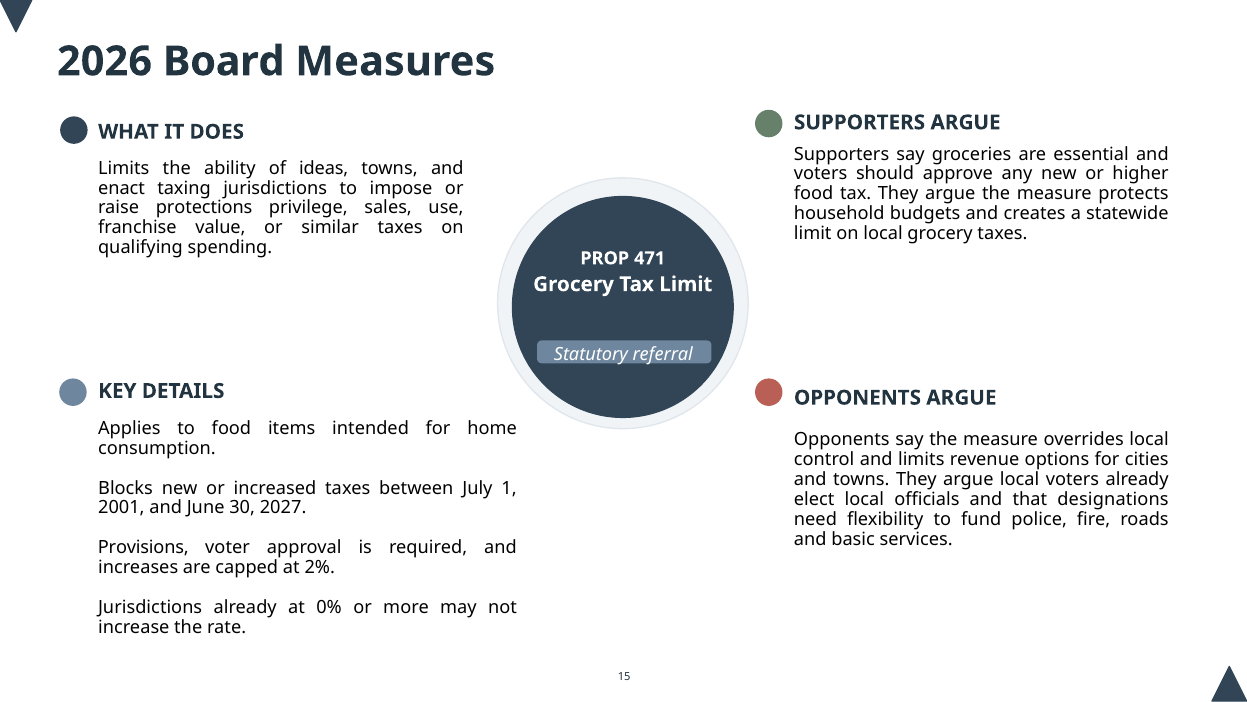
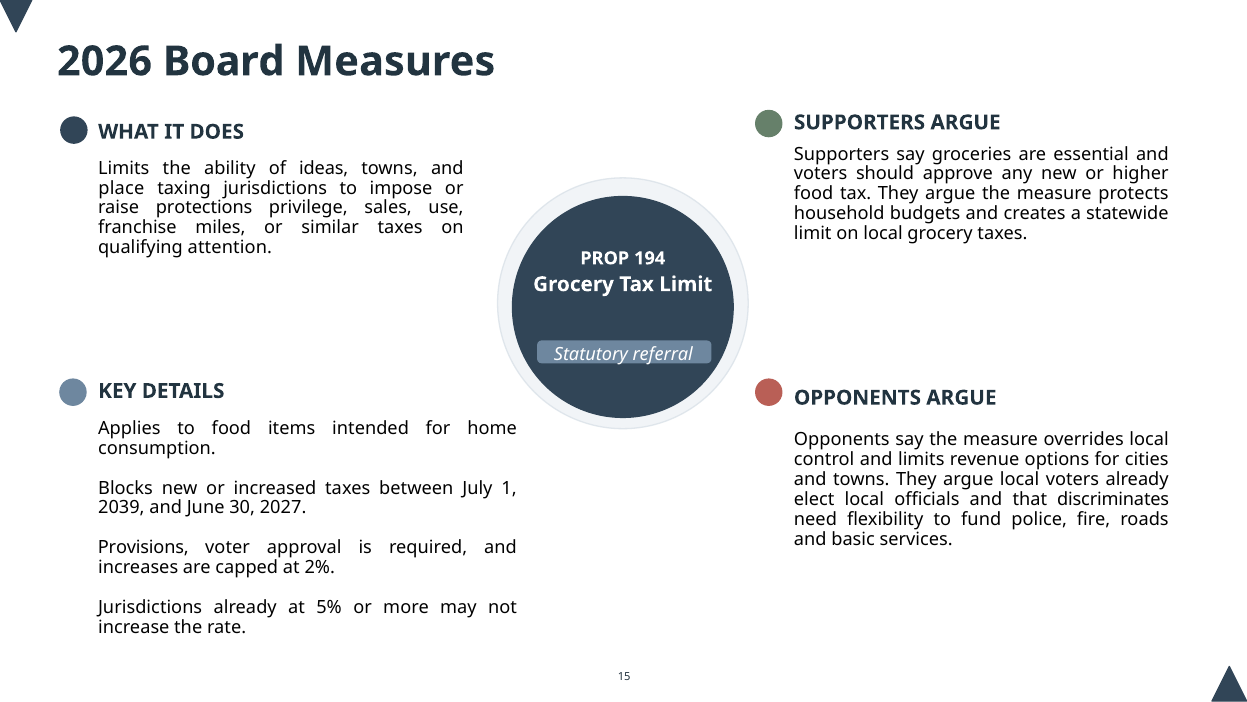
enact: enact -> place (121, 188)
value: value -> miles (220, 228)
spending: spending -> attention (230, 248)
471: 471 -> 194 (650, 258)
designations: designations -> discriminates (1113, 499)
2001: 2001 -> 2039 (121, 508)
0%: 0% -> 5% (329, 607)
